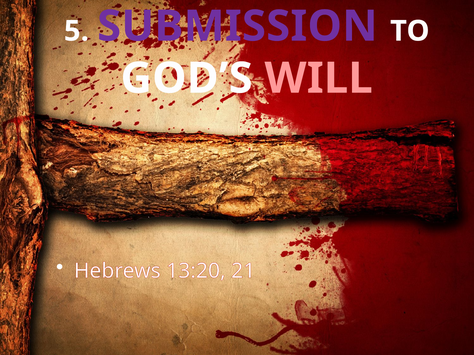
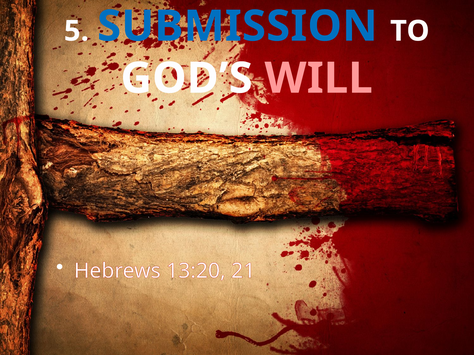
SUBMISSION colour: purple -> blue (237, 26)
